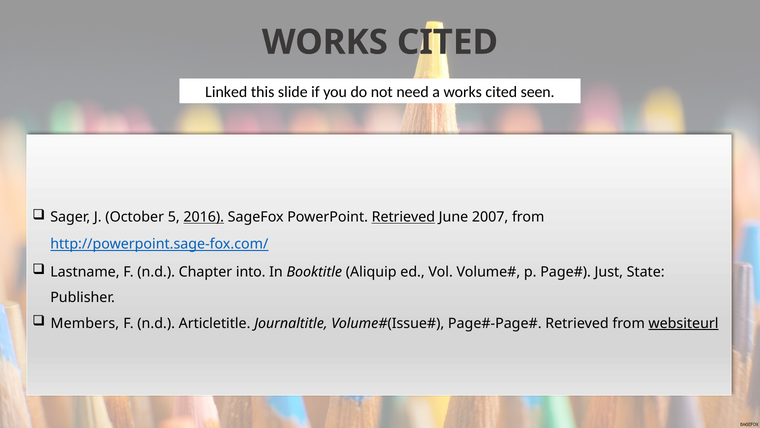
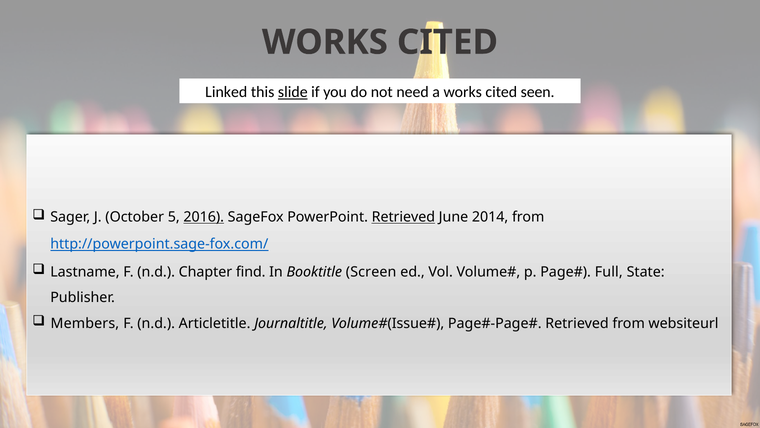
slide underline: none -> present (293, 92)
2007: 2007 -> 2014 (490, 217)
into: into -> find (251, 272)
Aliquip: Aliquip -> Screen (371, 272)
Just: Just -> Full (609, 272)
websiteurl underline: present -> none (683, 323)
